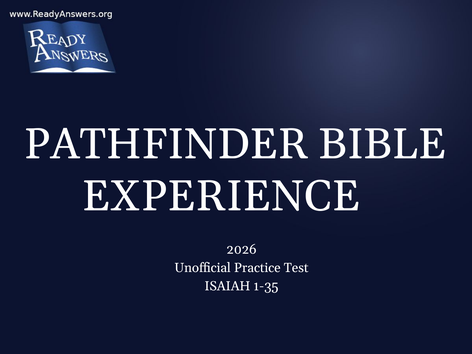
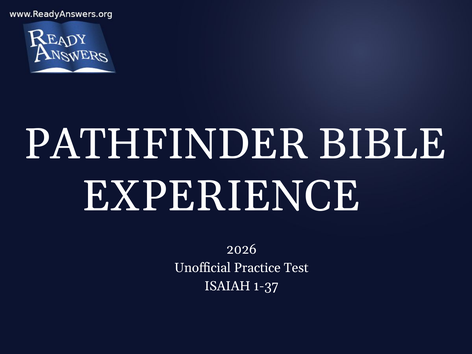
1-35: 1-35 -> 1-37 (266, 286)
